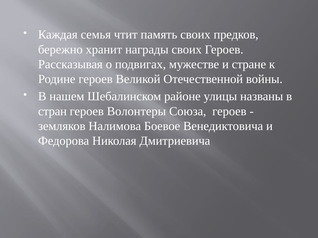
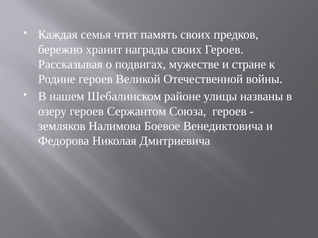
стран: стран -> озеру (52, 111)
Волонтеры: Волонтеры -> Сержантом (137, 111)
